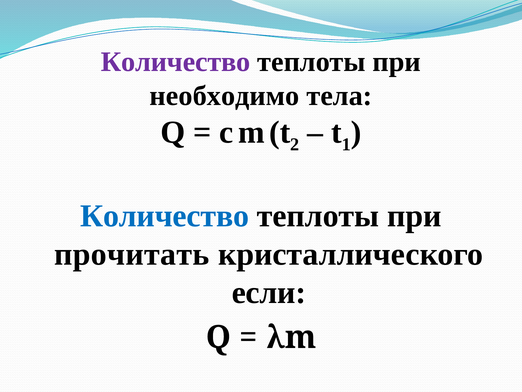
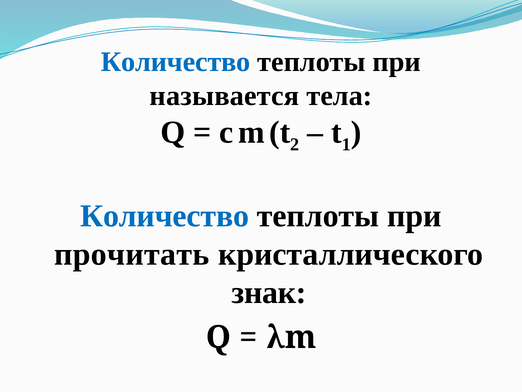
Количество colour: purple -> blue (176, 62)
необходимо: необходимо -> называется (224, 96)
если: если -> знак (269, 292)
